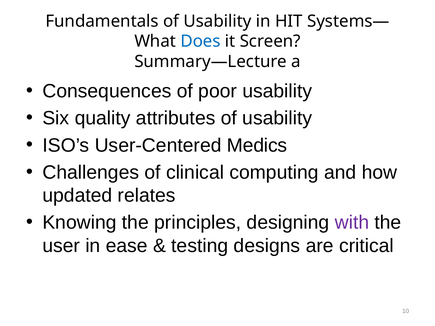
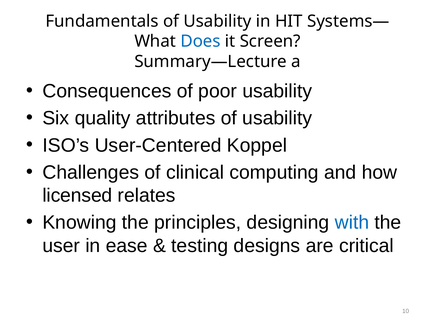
Medics: Medics -> Koppel (257, 145)
updated: updated -> licensed (77, 196)
with colour: purple -> blue (352, 223)
